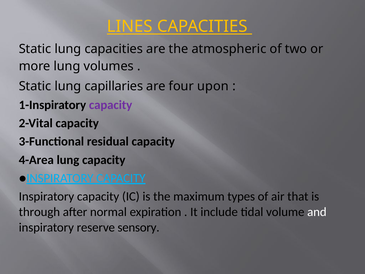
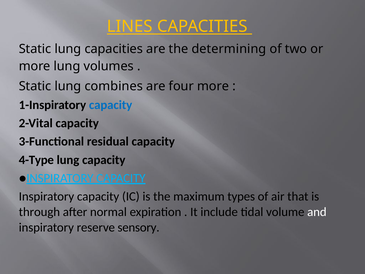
atmospheric: atmospheric -> determining (229, 49)
capillaries: capillaries -> combines (114, 86)
four upon: upon -> more (213, 86)
capacity colour: purple -> blue (111, 105)
4-Area: 4-Area -> 4-Type (36, 160)
